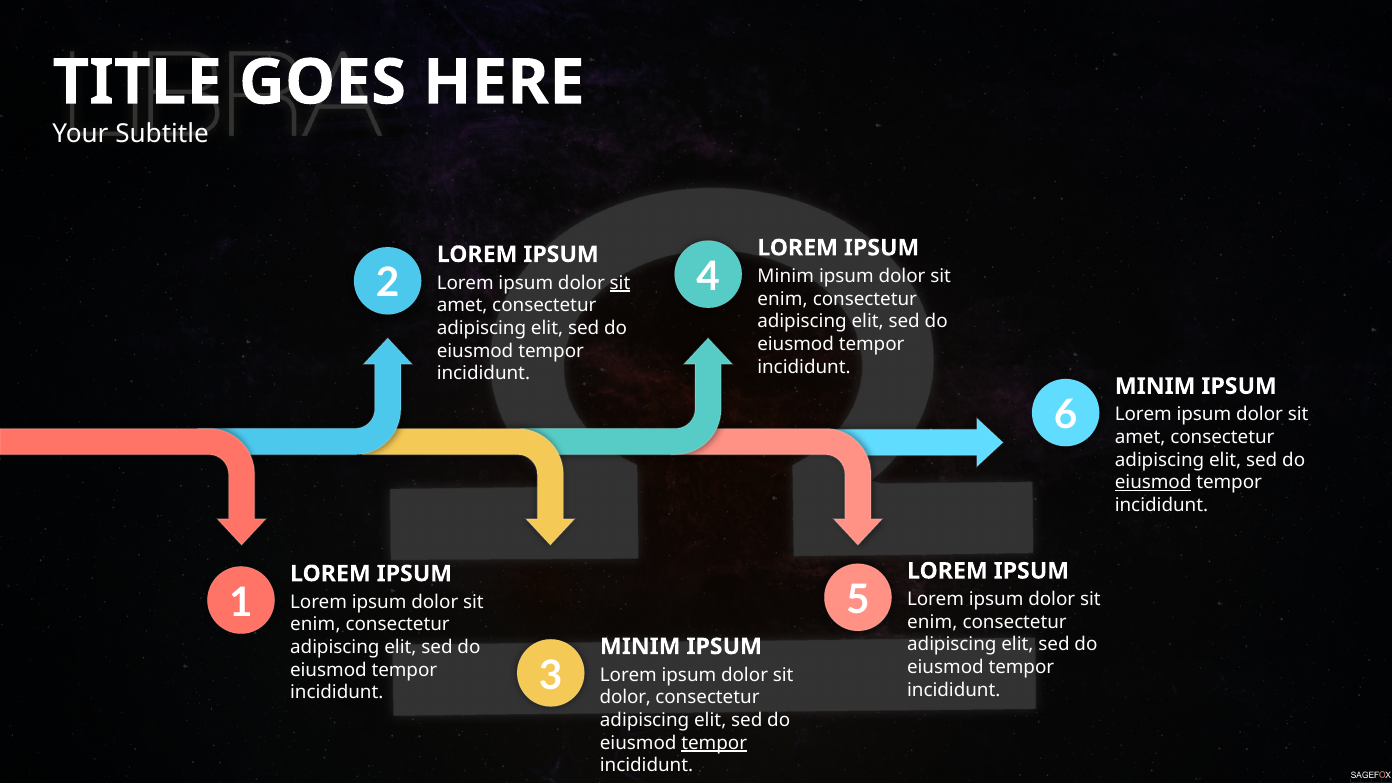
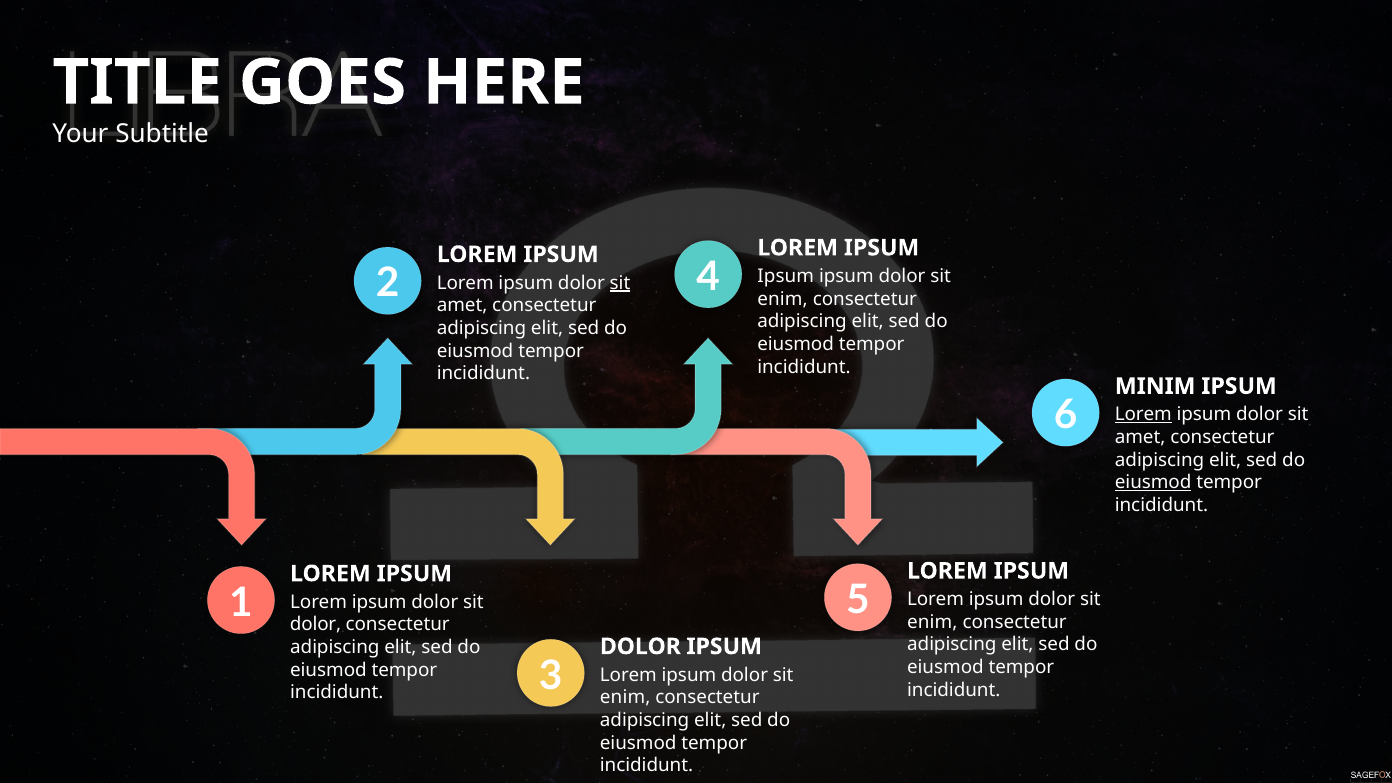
Minim: Minim -> Ipsum (786, 276)
Lorem underline: none -> present (1143, 415)
enim: enim -> dolor (316, 625)
MINIM: MINIM -> DOLOR (640, 647)
dolor: dolor -> enim (625, 698)
tempor underline: present -> none (714, 743)
